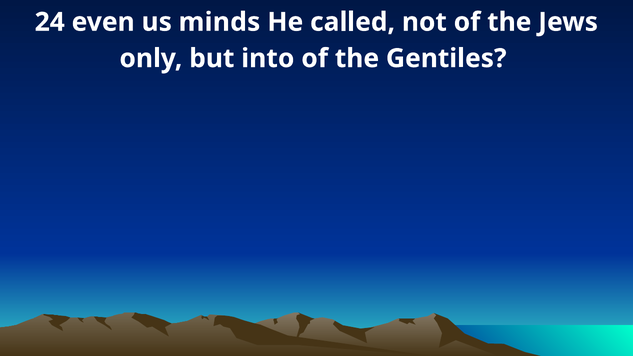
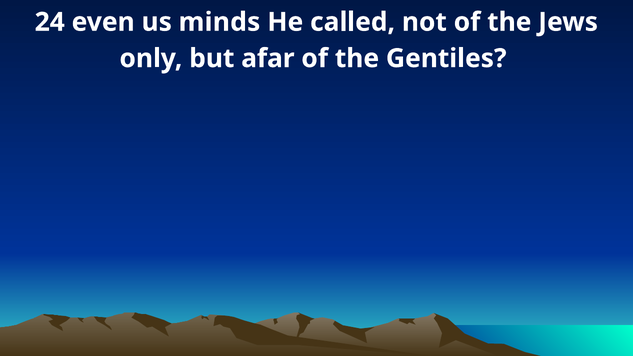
into: into -> afar (268, 58)
